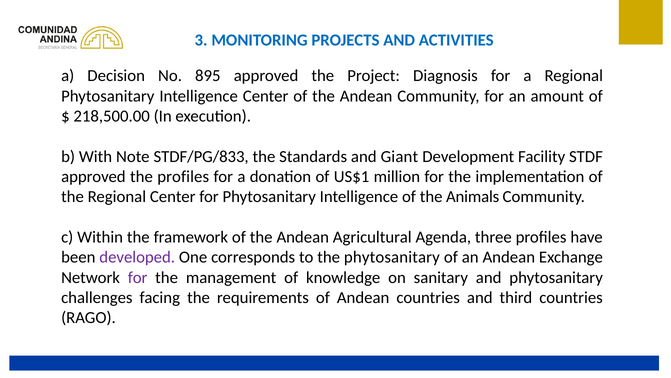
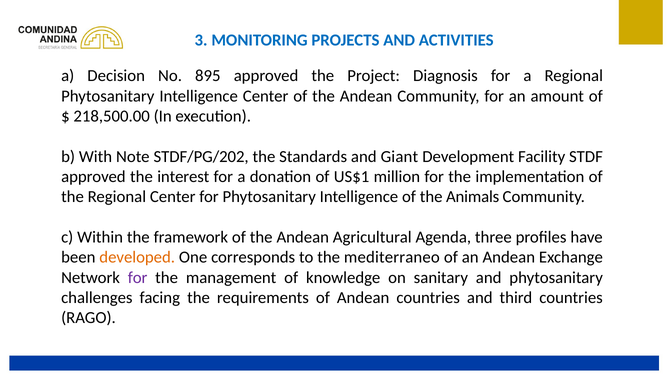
STDF/PG/833: STDF/PG/833 -> STDF/PG/202 (201, 156)
the profiles: profiles -> interest (183, 176)
developed colour: purple -> orange (137, 257)
the phytosanitary: phytosanitary -> mediterraneo (392, 257)
